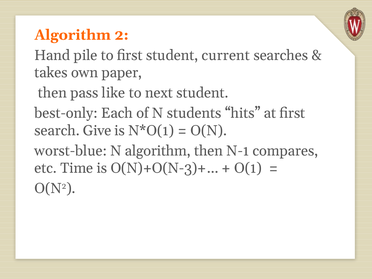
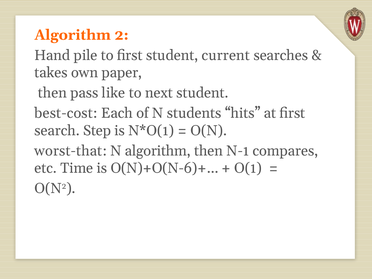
best-only: best-only -> best-cost (66, 113)
Give: Give -> Step (97, 131)
worst-blue: worst-blue -> worst-that (71, 151)
O(N)+O(N-3)+…: O(N)+O(N-3)+… -> O(N)+O(N-6)+… (164, 168)
